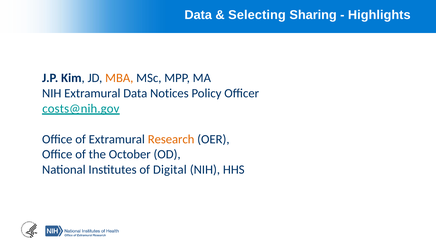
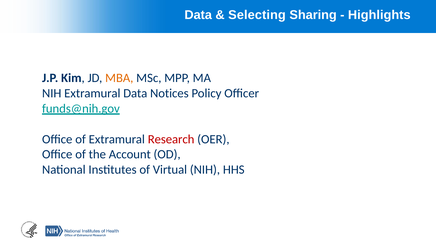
costs@nih.gov: costs@nih.gov -> funds@nih.gov (81, 109)
Research colour: orange -> red (171, 139)
October: October -> Account (130, 155)
Digital: Digital -> Virtual (170, 170)
